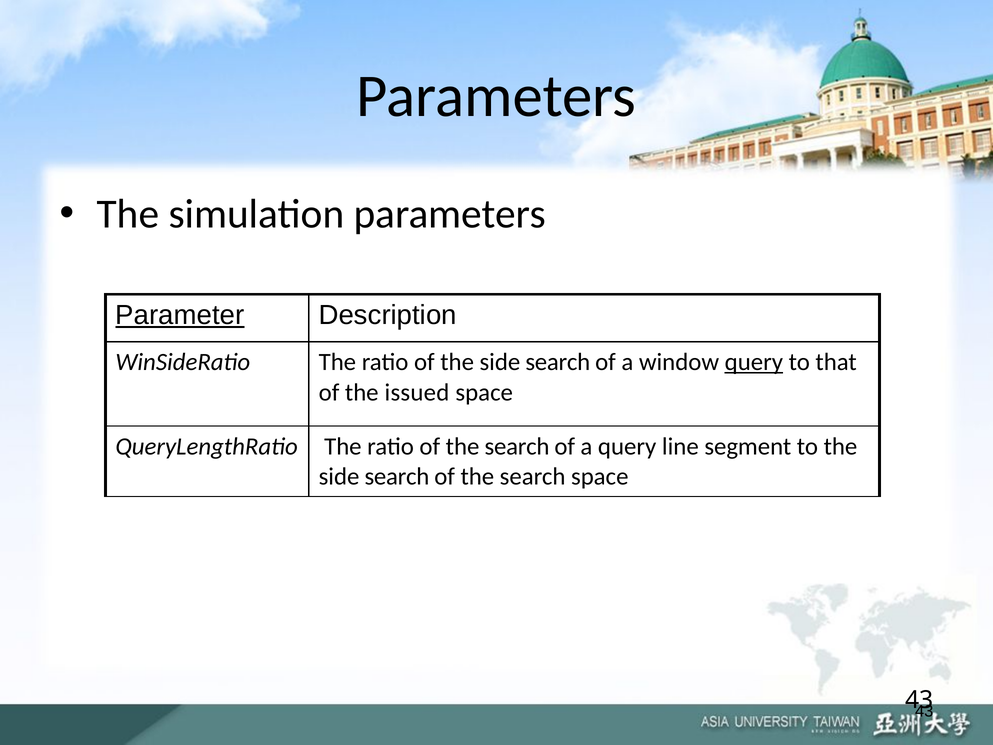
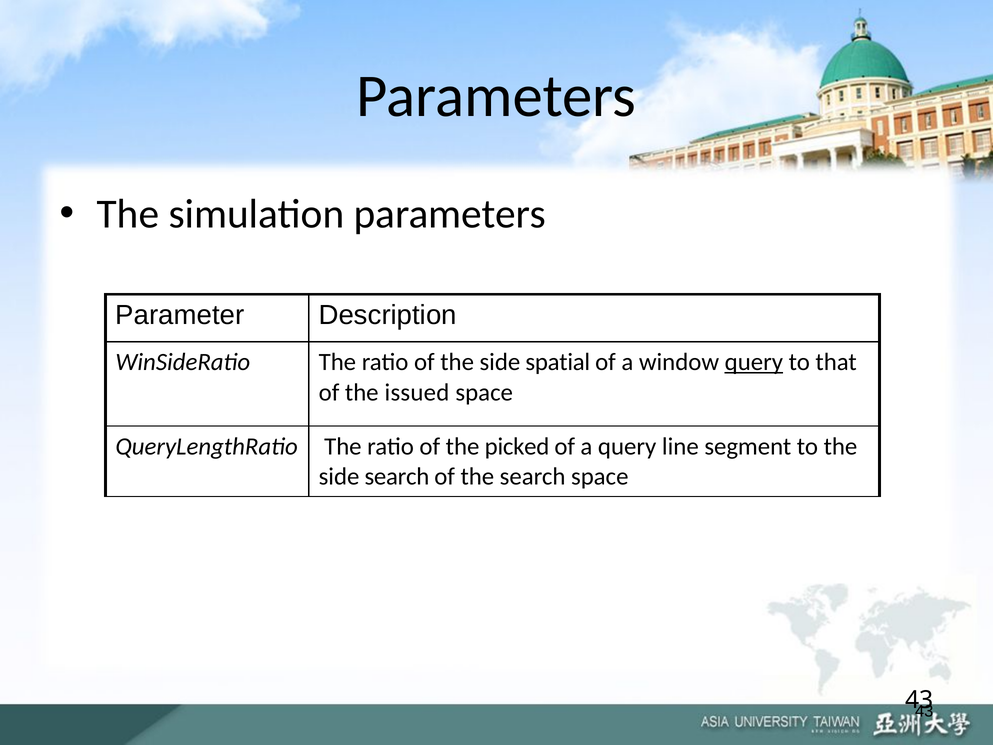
Parameter underline: present -> none (180, 315)
of the side search: search -> spatial (558, 362)
ratio of the search: search -> picked (517, 446)
